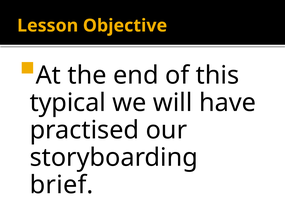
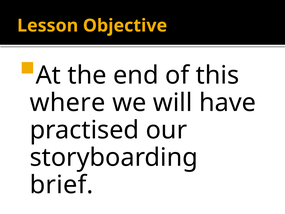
typical: typical -> where (68, 103)
